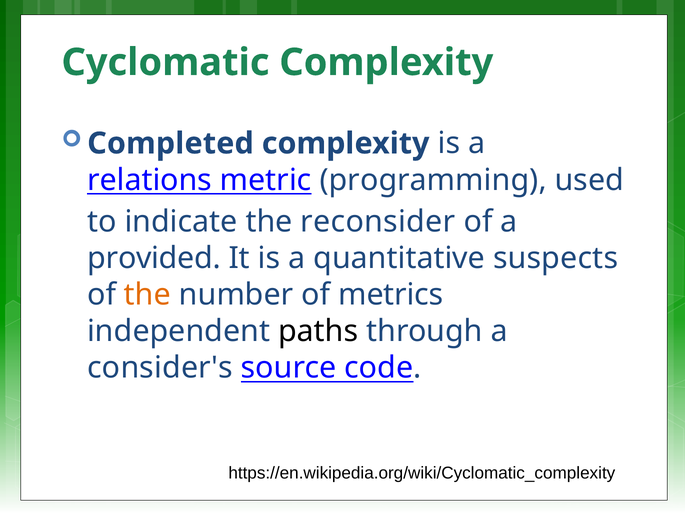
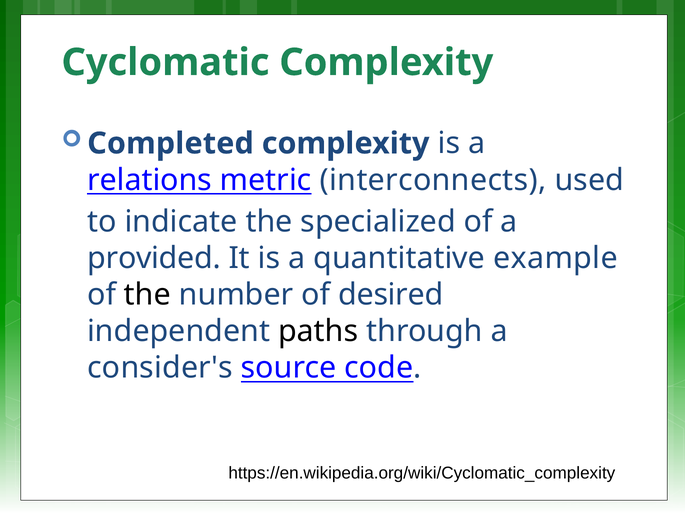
programming: programming -> interconnects (433, 180)
reconsider: reconsider -> specialized (378, 221)
suspects: suspects -> example (556, 258)
the colour: orange -> black (147, 294)
metrics: metrics -> desired (391, 294)
